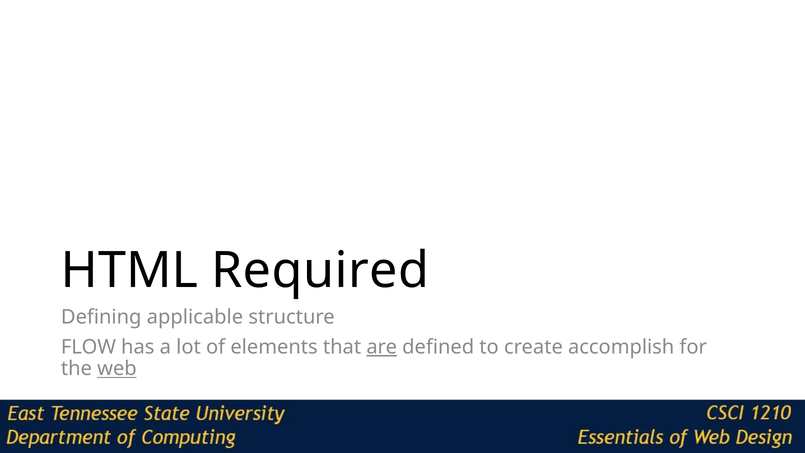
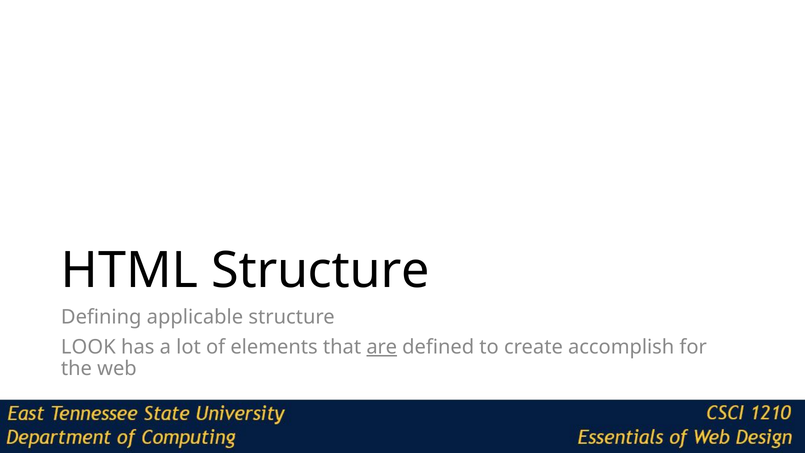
HTML Required: Required -> Structure (320, 271)
FLOW: FLOW -> LOOK (88, 347)
web underline: present -> none (117, 369)
